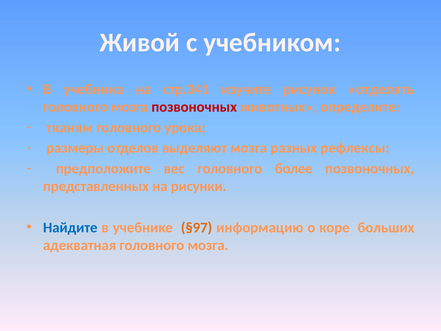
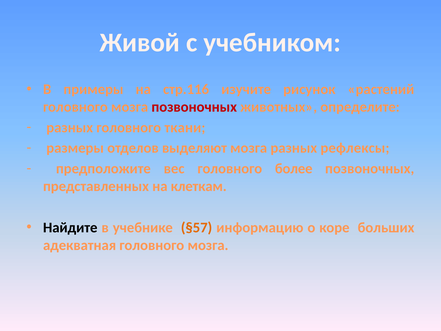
учебника: учебника -> примеры (93, 89)
стр.341: стр.341 -> стр.116 (186, 89)
отделять: отделять -> растений (381, 89)
тканям: тканям -> разных (70, 127)
урока: урока -> ткани (185, 127)
рисунки: рисунки -> клеткам (199, 186)
Найдите colour: blue -> black (70, 227)
§97: §97 -> §57 (197, 227)
